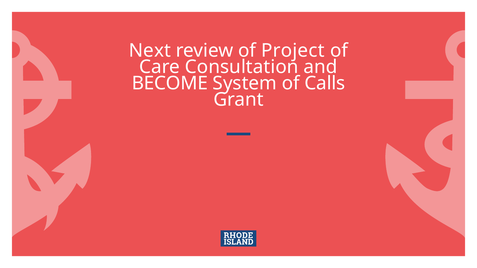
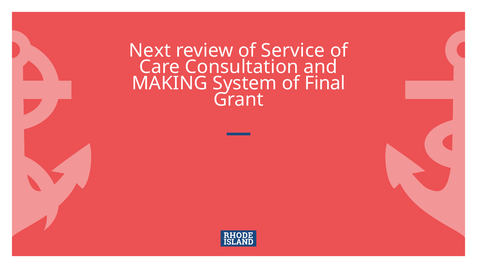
Project: Project -> Service (293, 51)
BECOME: BECOME -> MAKING (170, 83)
Calls: Calls -> Final (325, 83)
